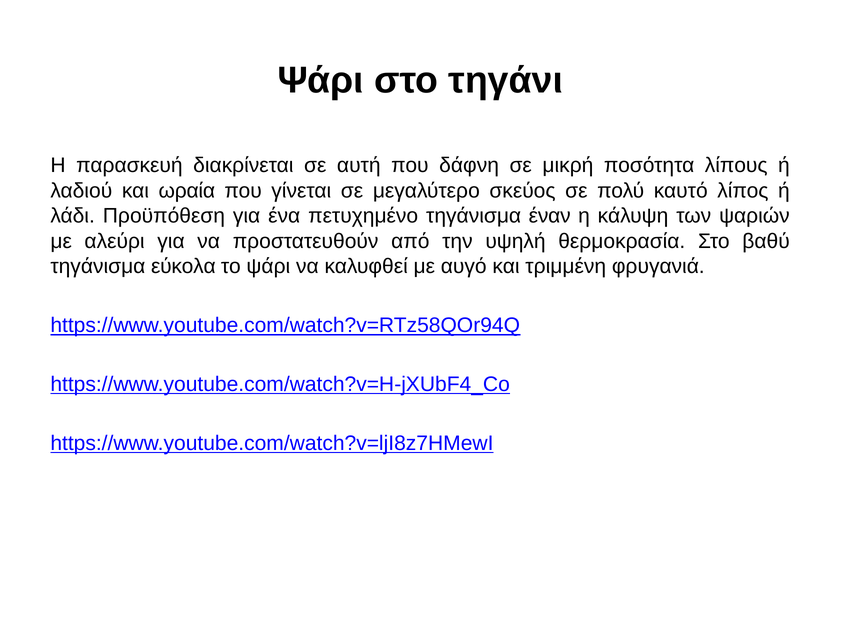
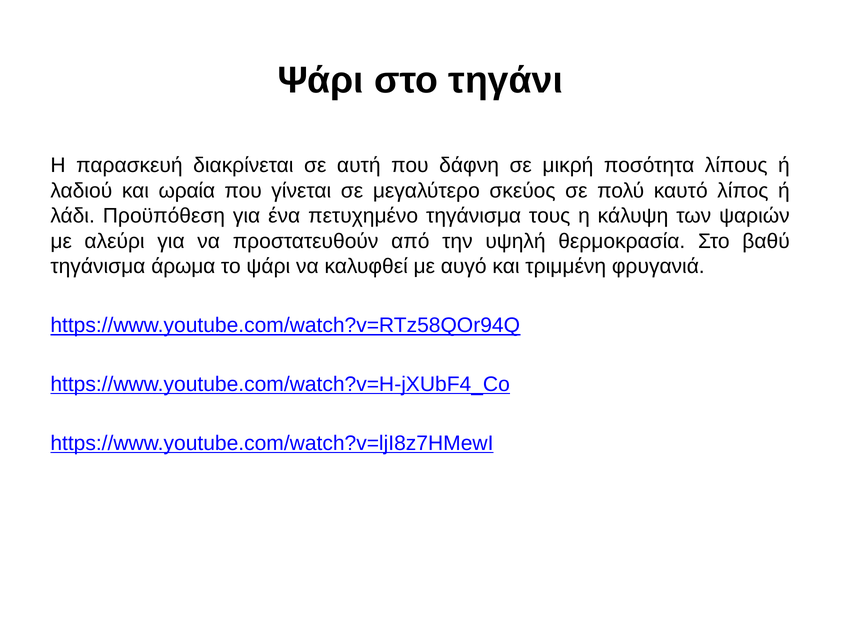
έναν: έναν -> τους (550, 216)
εύκολα: εύκολα -> άρωμα (183, 266)
